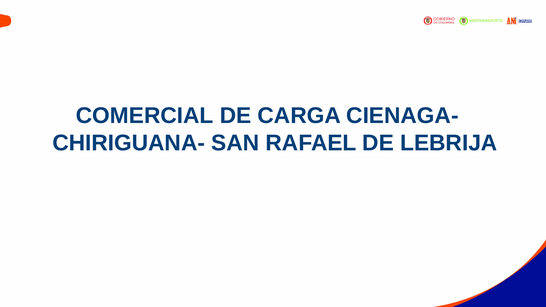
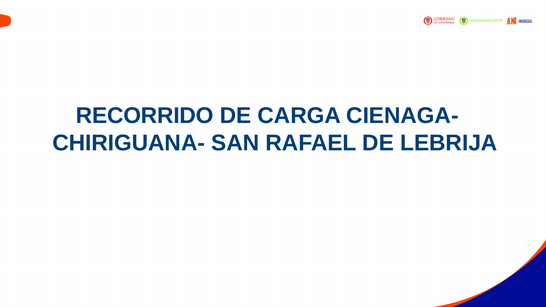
COMERCIAL: COMERCIAL -> RECORRIDO (145, 116)
